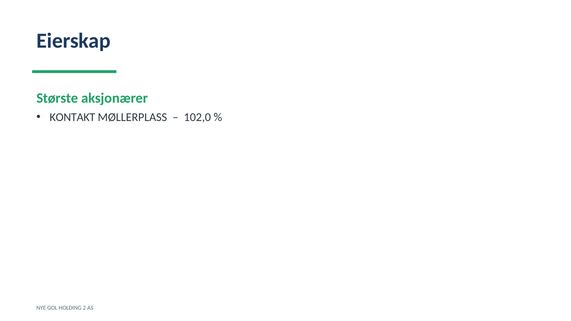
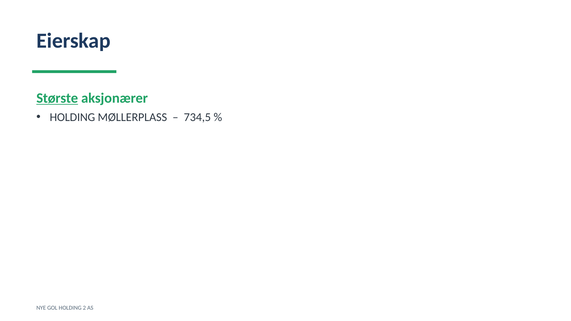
Største underline: none -> present (57, 98)
KONTAKT: KONTAKT -> HOLDING (72, 117)
102,0: 102,0 -> 734,5 (197, 117)
